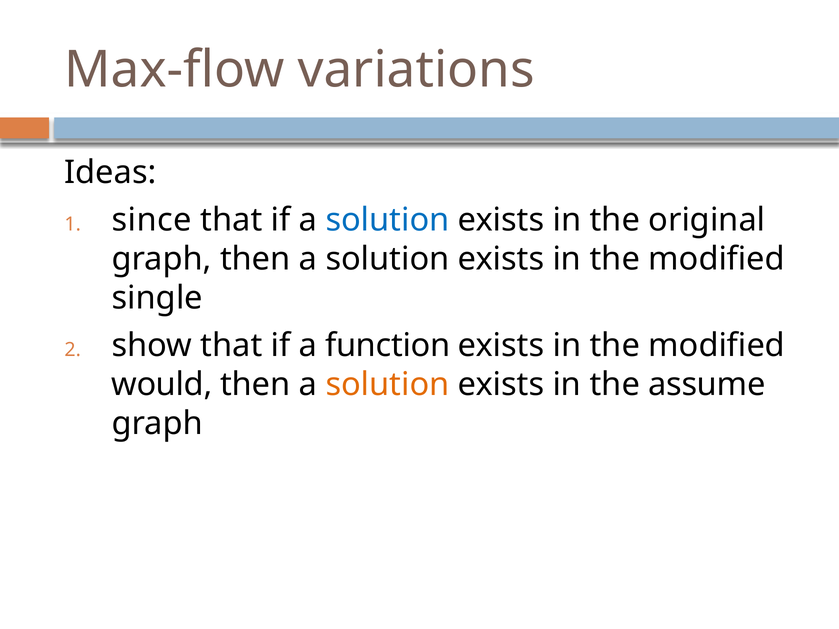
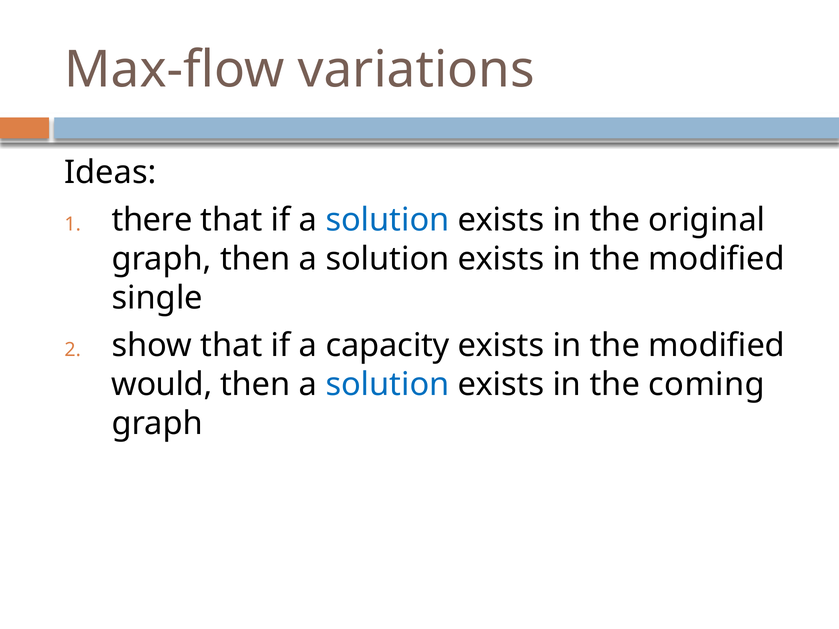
since: since -> there (152, 220)
function: function -> capacity (388, 345)
solution colour: orange -> blue (388, 384)
assume: assume -> coming (707, 384)
